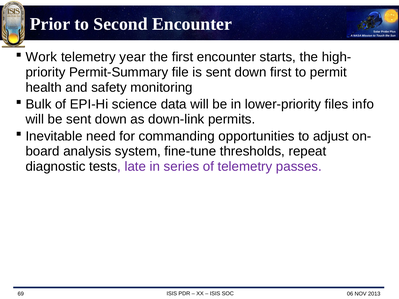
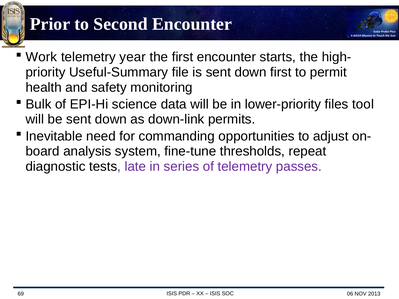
Permit-Summary: Permit-Summary -> Useful-Summary (119, 72)
info: info -> tool (363, 104)
